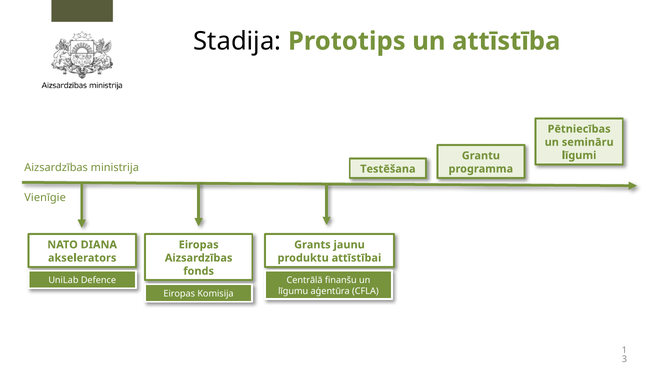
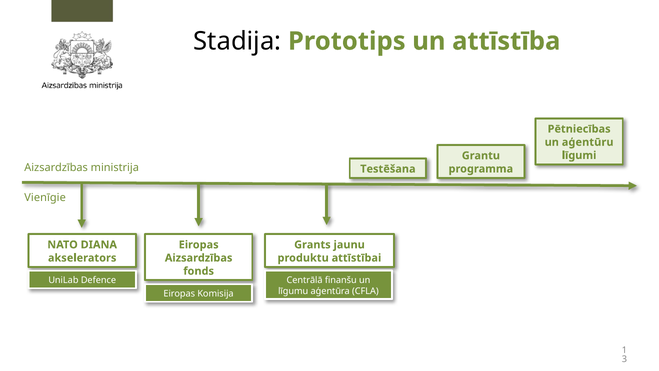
semināru: semināru -> aģentūru (588, 142)
